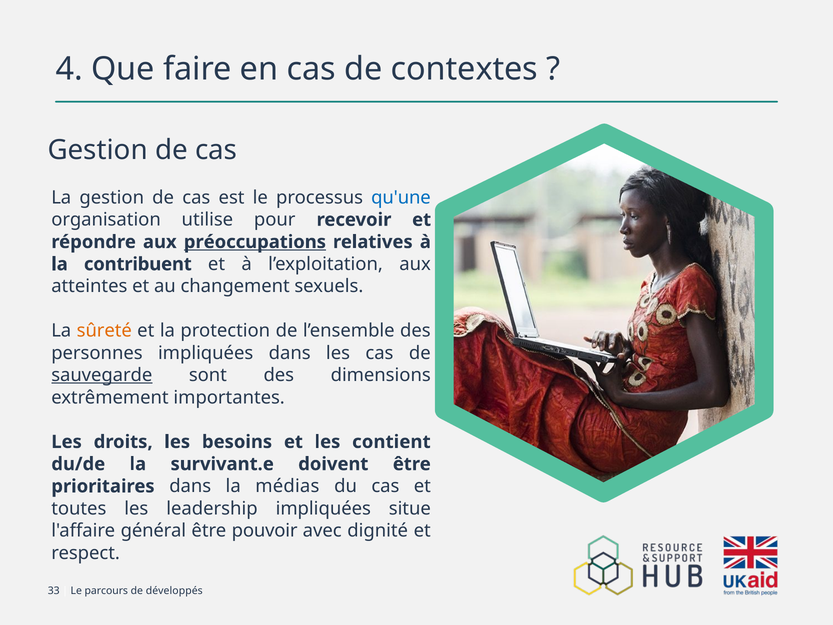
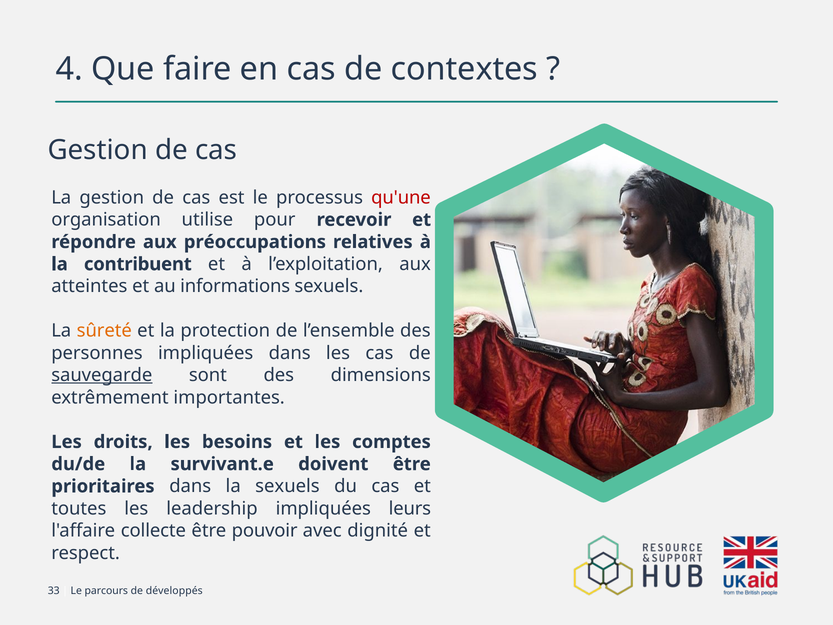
qu'une colour: blue -> red (401, 197)
préoccupations underline: present -> none (255, 242)
changement: changement -> informations (235, 286)
contient: contient -> comptes (391, 442)
la médias: médias -> sexuels (287, 486)
situe: situe -> leurs (410, 508)
général: général -> collecte (153, 530)
